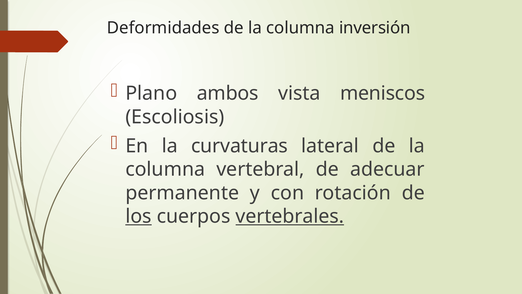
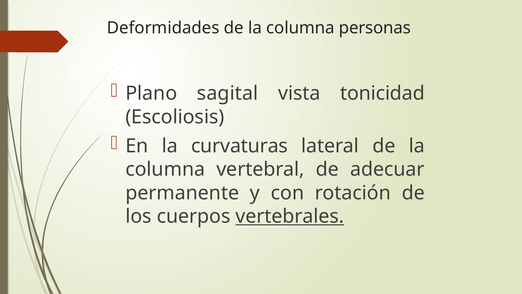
inversión: inversión -> personas (375, 28)
ambos: ambos -> sagital (228, 93)
meniscos: meniscos -> tonicidad (383, 93)
los underline: present -> none (139, 216)
